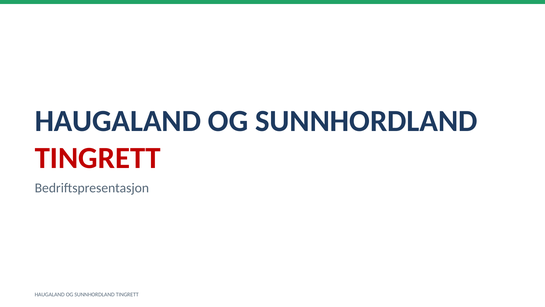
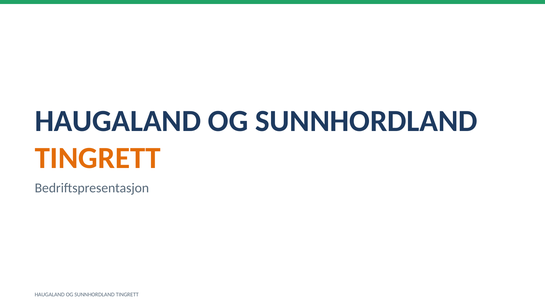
TINGRETT colour: red -> orange (98, 158)
